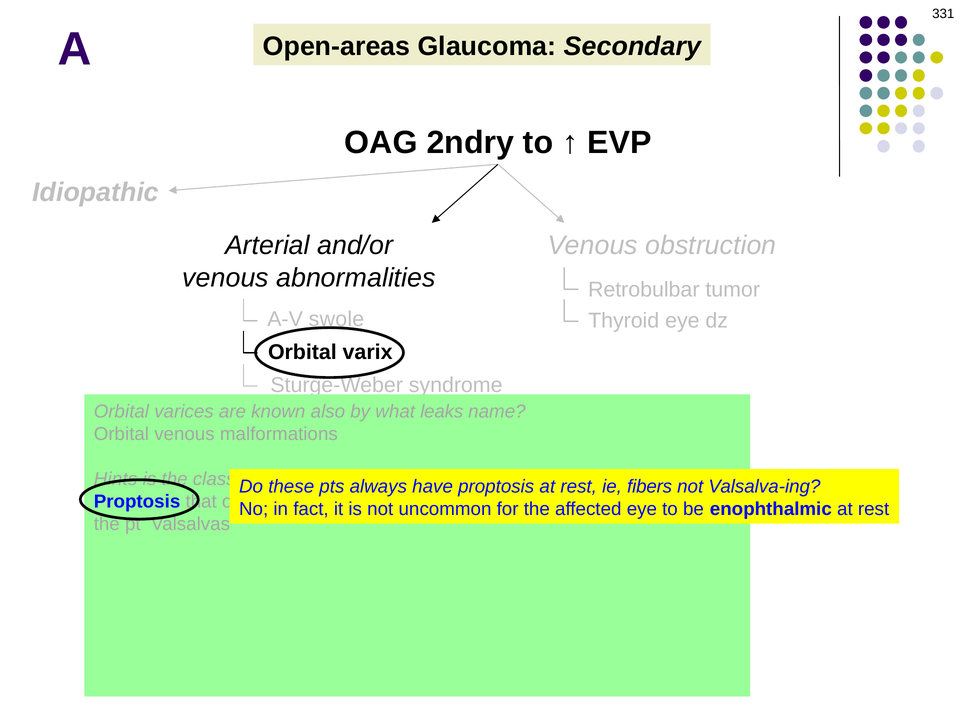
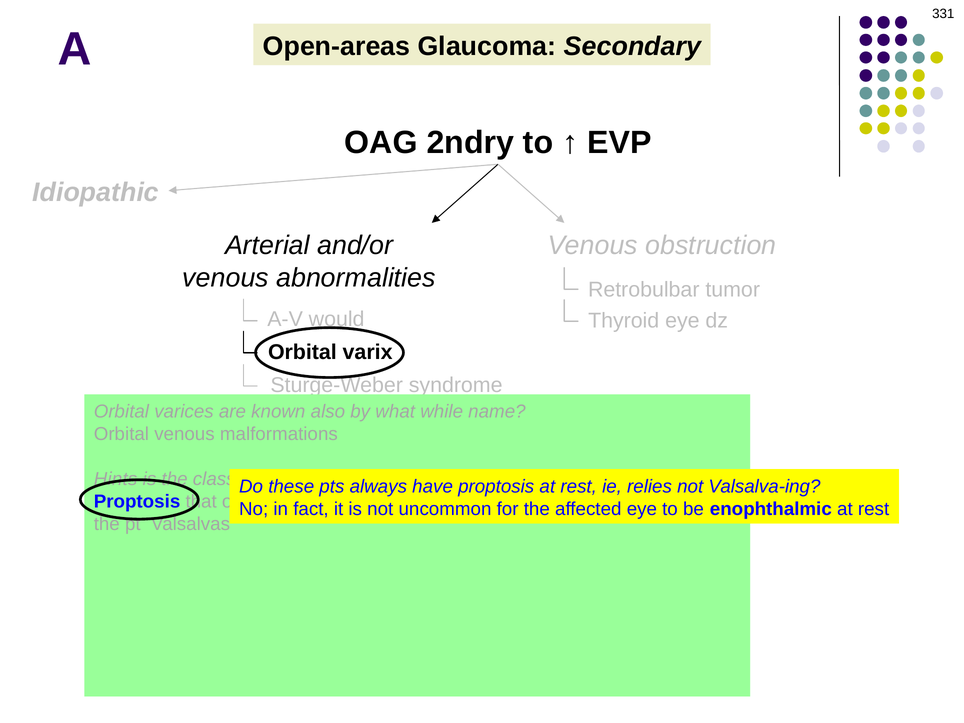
swole: swole -> would (337, 319)
leaks: leaks -> while (442, 412)
fibers: fibers -> relies (650, 486)
